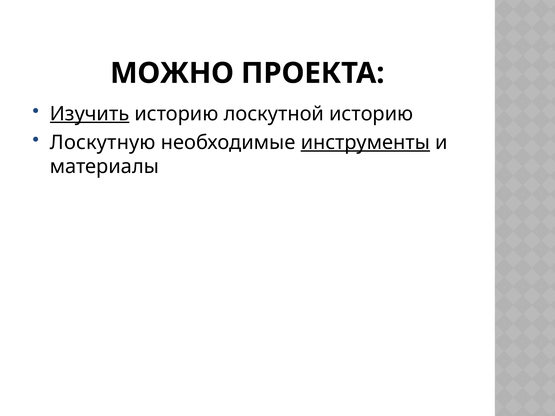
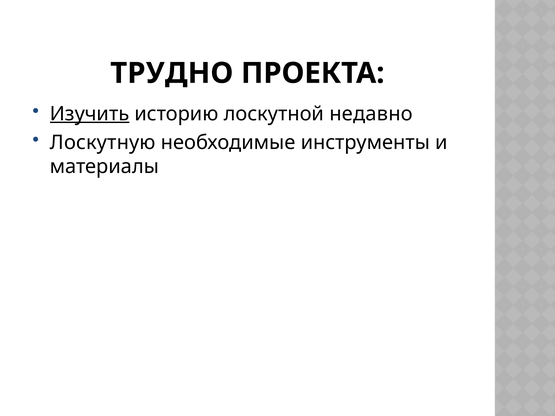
МОЖНО: МОЖНО -> ТРУДНО (172, 73)
лоскутной историю: историю -> недавно (371, 114)
инструменты underline: present -> none (365, 143)
